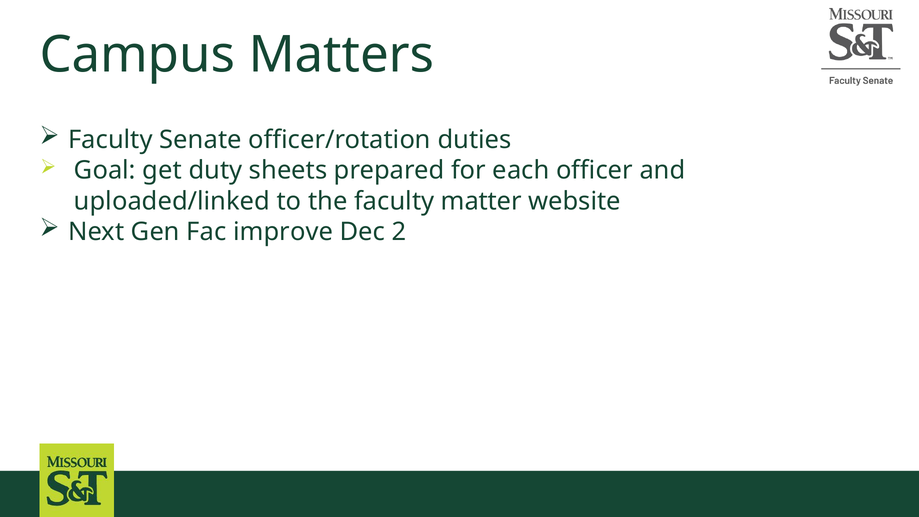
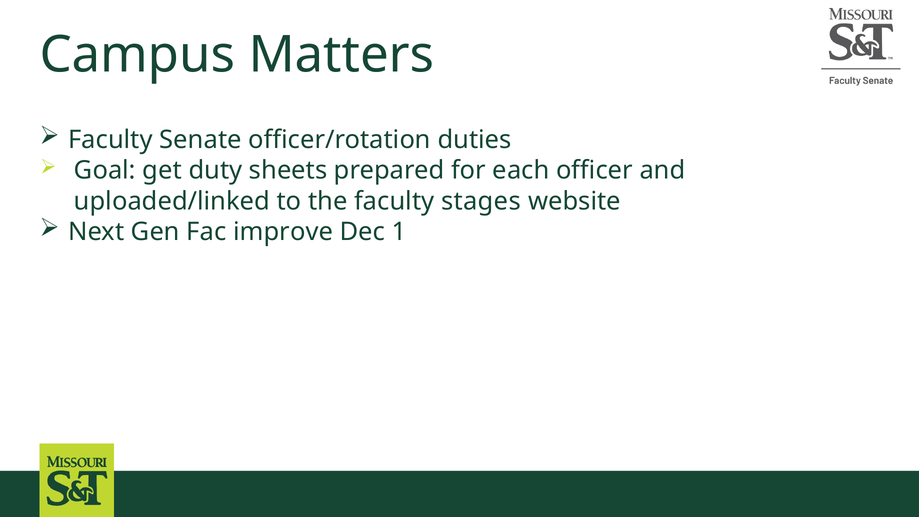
matter: matter -> stages (481, 201)
2: 2 -> 1 (399, 232)
